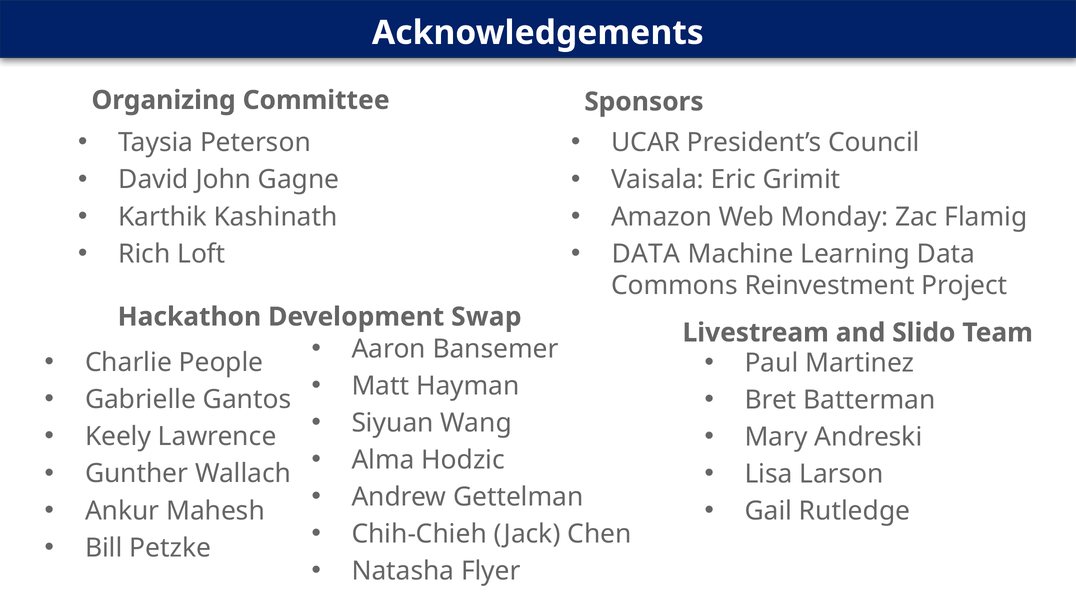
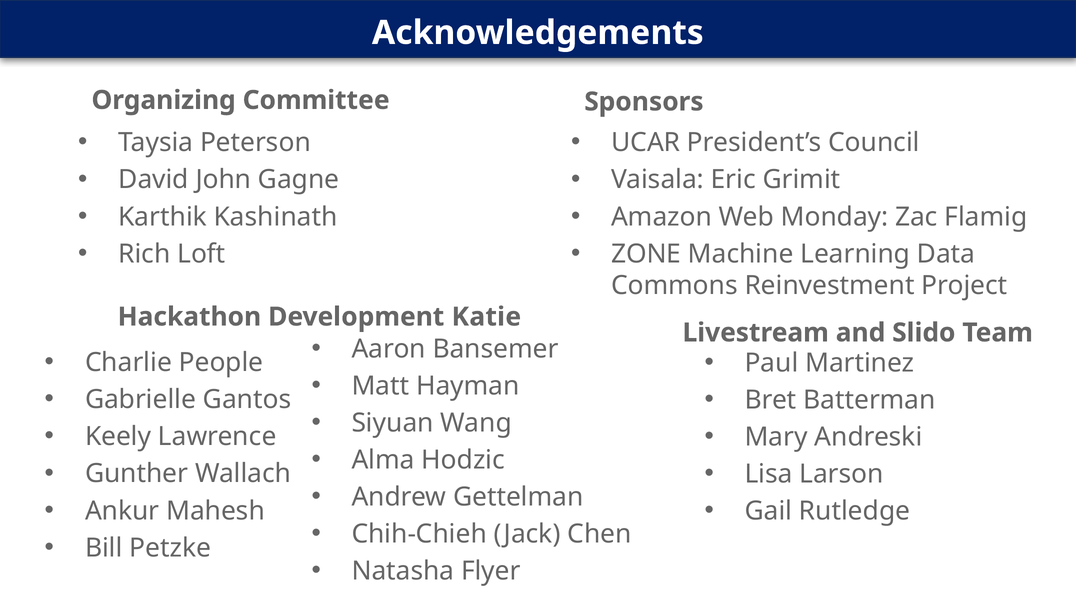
DATA: DATA -> ZONE (646, 253)
Swap: Swap -> Katie (486, 316)
